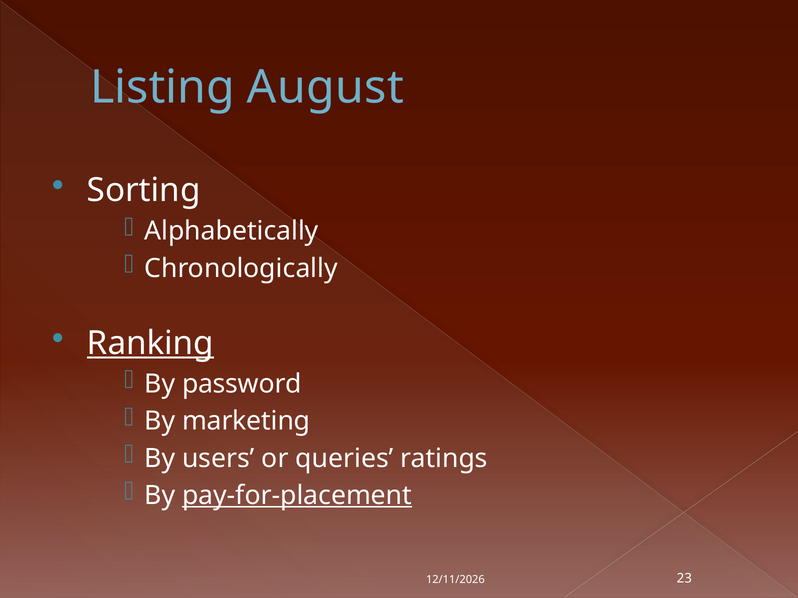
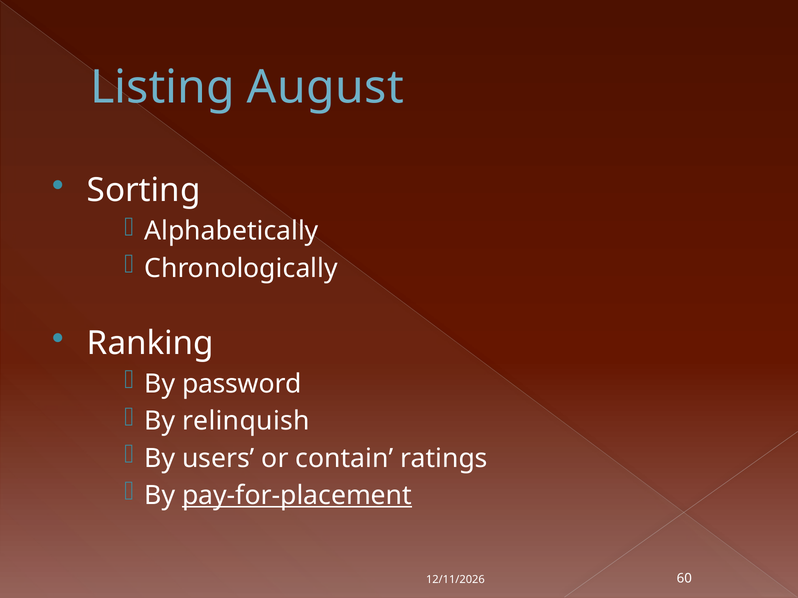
Ranking underline: present -> none (150, 343)
marketing: marketing -> relinquish (246, 421)
queries: queries -> contain (344, 459)
23: 23 -> 60 (684, 579)
